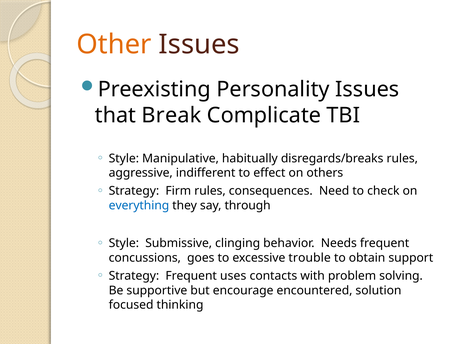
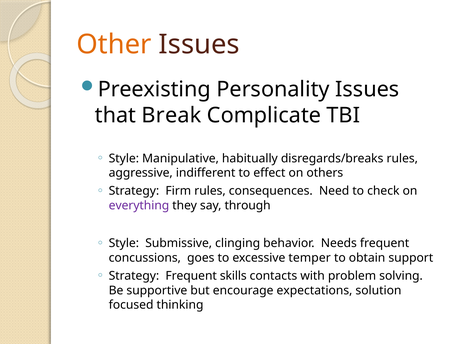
everything colour: blue -> purple (139, 206)
trouble: trouble -> temper (310, 258)
uses: uses -> skills (233, 276)
encountered: encountered -> expectations (314, 291)
